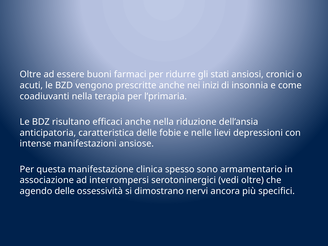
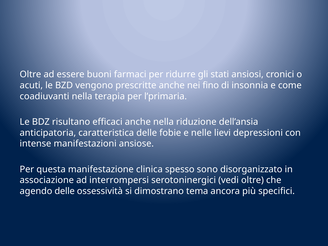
inizi: inizi -> fino (211, 85)
armamentario: armamentario -> disorganizzato (251, 169)
nervi: nervi -> tema (197, 191)
